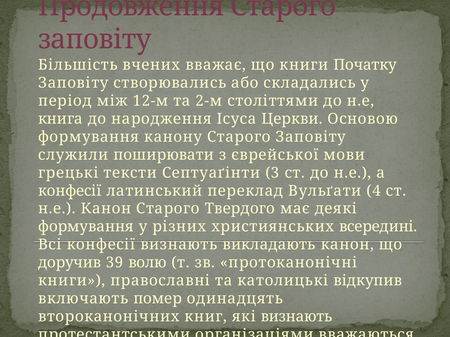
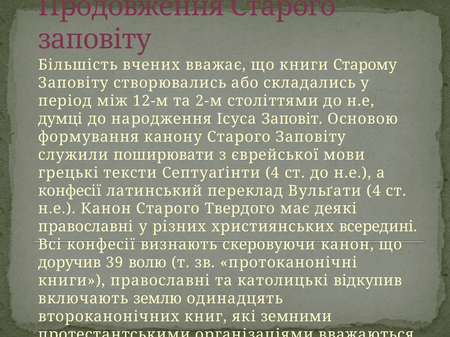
Початку: Початку -> Старому (365, 65)
книга: книга -> думці (60, 119)
Церкви: Церкви -> Заповіт (292, 119)
Септуаґінти 3: 3 -> 4 (272, 173)
формування: формування -> православні (86, 227)
викладають: викладають -> скеровуючи (269, 245)
помер: помер -> землю (158, 299)
які визнають: визнають -> земними (296, 317)
